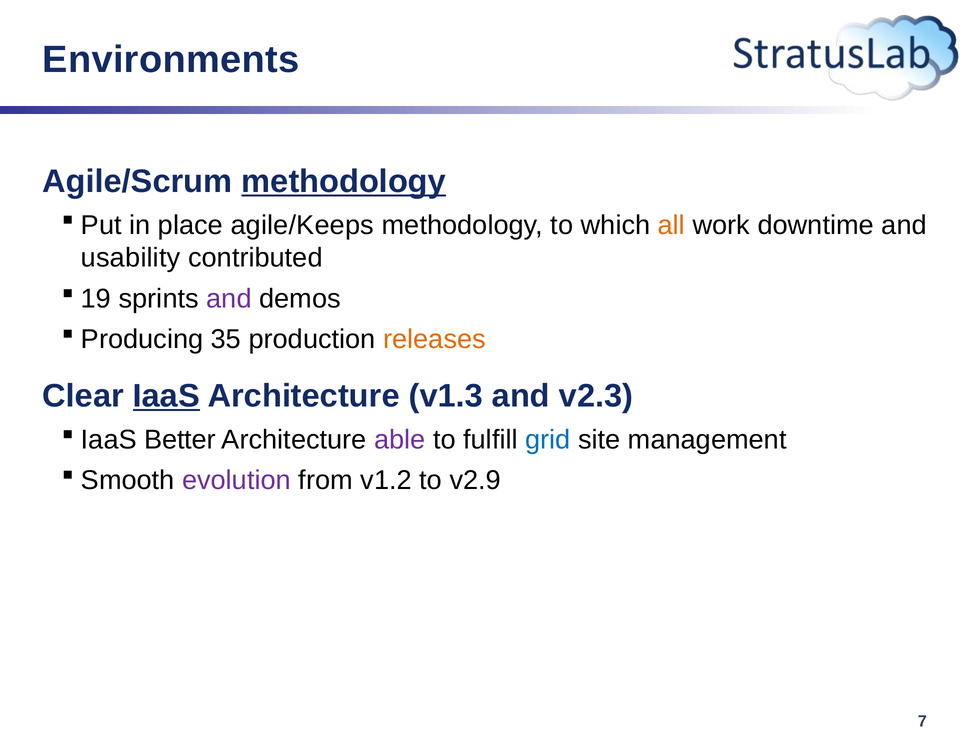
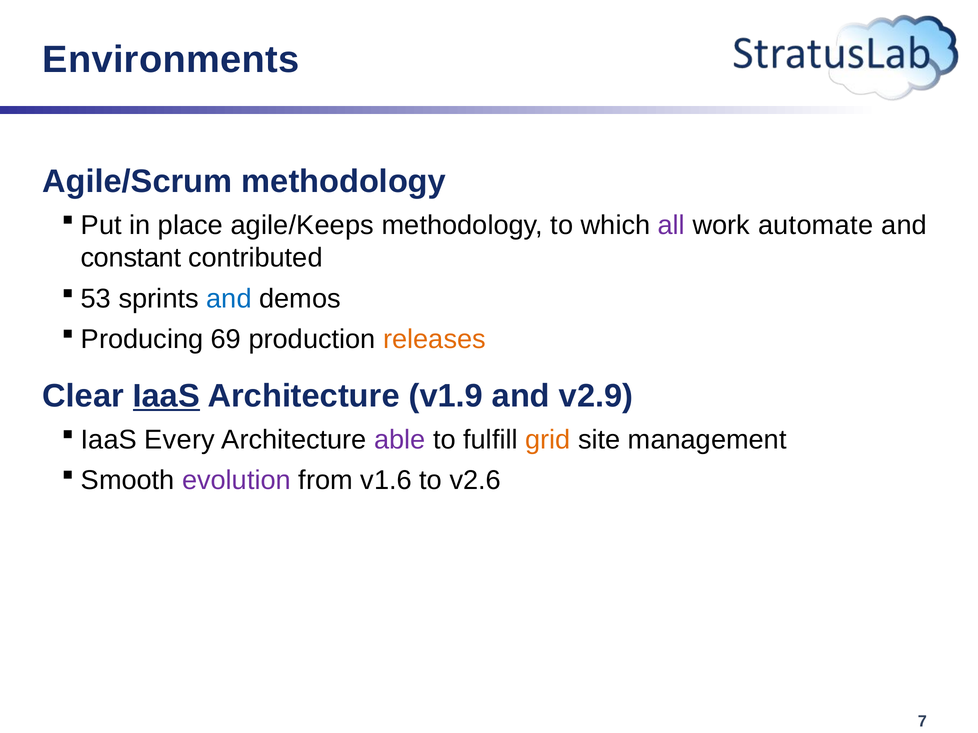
methodology underline: present -> none (344, 182)
all colour: orange -> purple (671, 225)
downtime: downtime -> automate (816, 225)
usability: usability -> constant (131, 258)
19: 19 -> 53 (96, 299)
and colour: purple -> blue (229, 299)
35: 35 -> 69 (226, 340)
v1.3: v1.3 -> v1.9 (446, 396)
v2.3: v2.3 -> v2.9 (596, 396)
Better: Better -> Every (180, 440)
grid colour: blue -> orange (548, 440)
v1.2: v1.2 -> v1.6 (386, 481)
v2.9: v2.9 -> v2.6 (475, 481)
